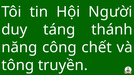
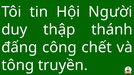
táng: táng -> thập (59, 30)
năng: năng -> đấng (19, 48)
